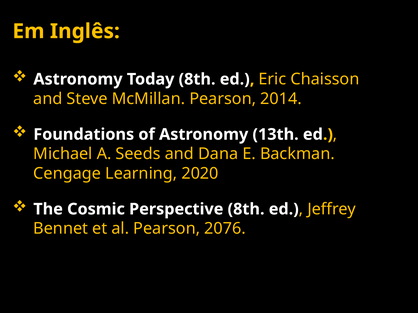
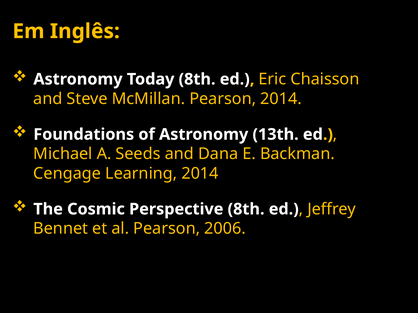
Learning 2020: 2020 -> 2014 (200, 174)
2076: 2076 -> 2006 (225, 229)
